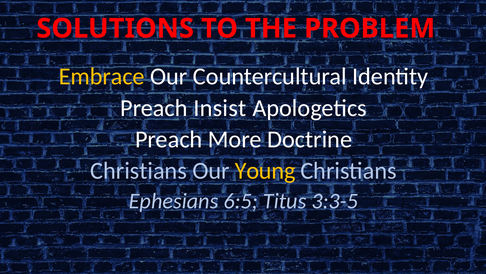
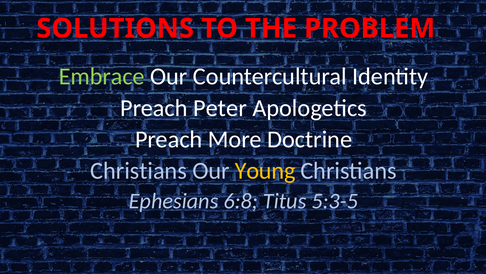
Embrace colour: yellow -> light green (102, 76)
Insist: Insist -> Peter (220, 108)
6:5: 6:5 -> 6:8 (241, 201)
3:3-5: 3:3-5 -> 5:3-5 (335, 201)
